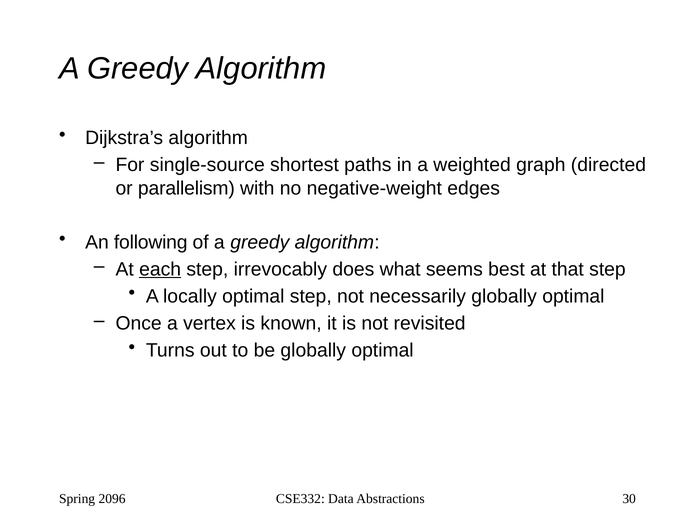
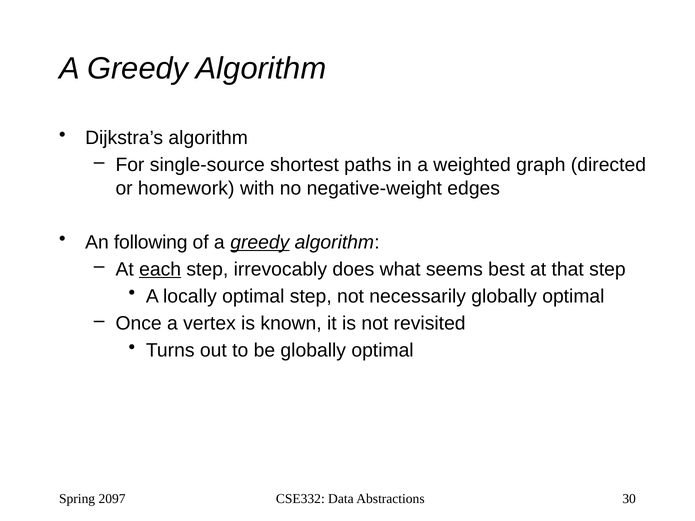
parallelism: parallelism -> homework (186, 188)
greedy underline: none -> present (260, 242)
2096: 2096 -> 2097 (112, 499)
